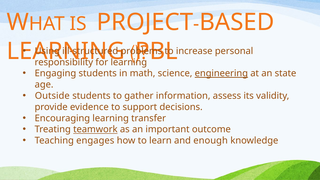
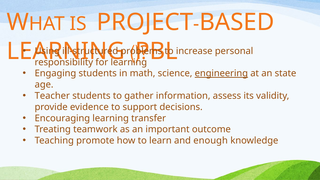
Outside: Outside -> Teacher (52, 96)
teamwork underline: present -> none (95, 129)
engages: engages -> promote (95, 141)
